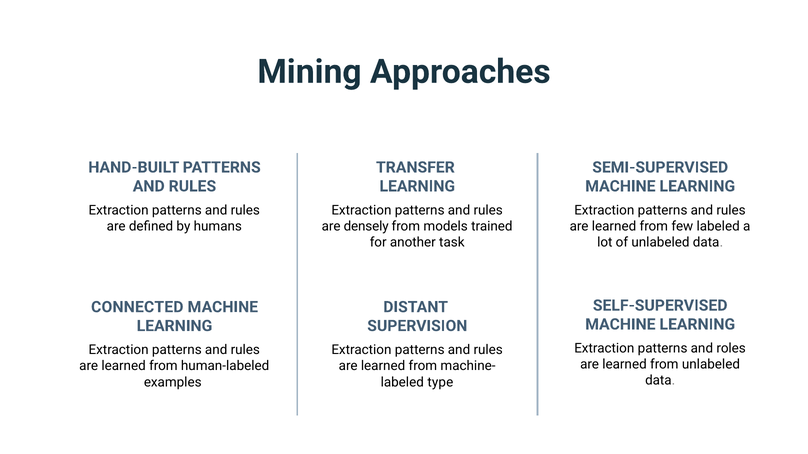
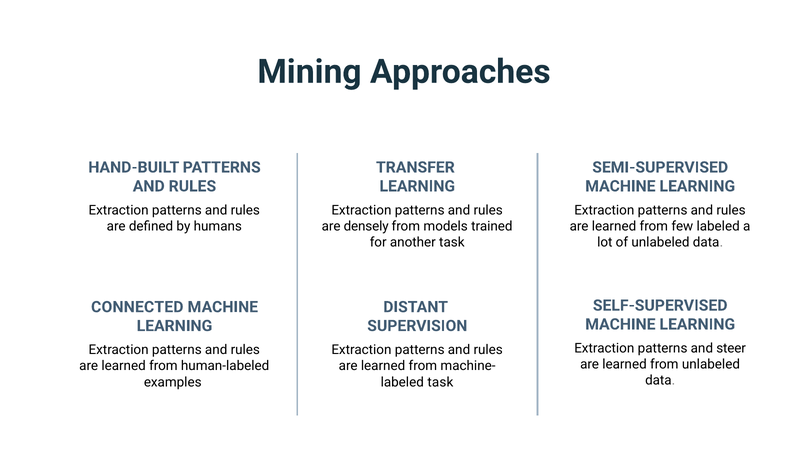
roles: roles -> steer (731, 349)
labeled type: type -> task (440, 383)
